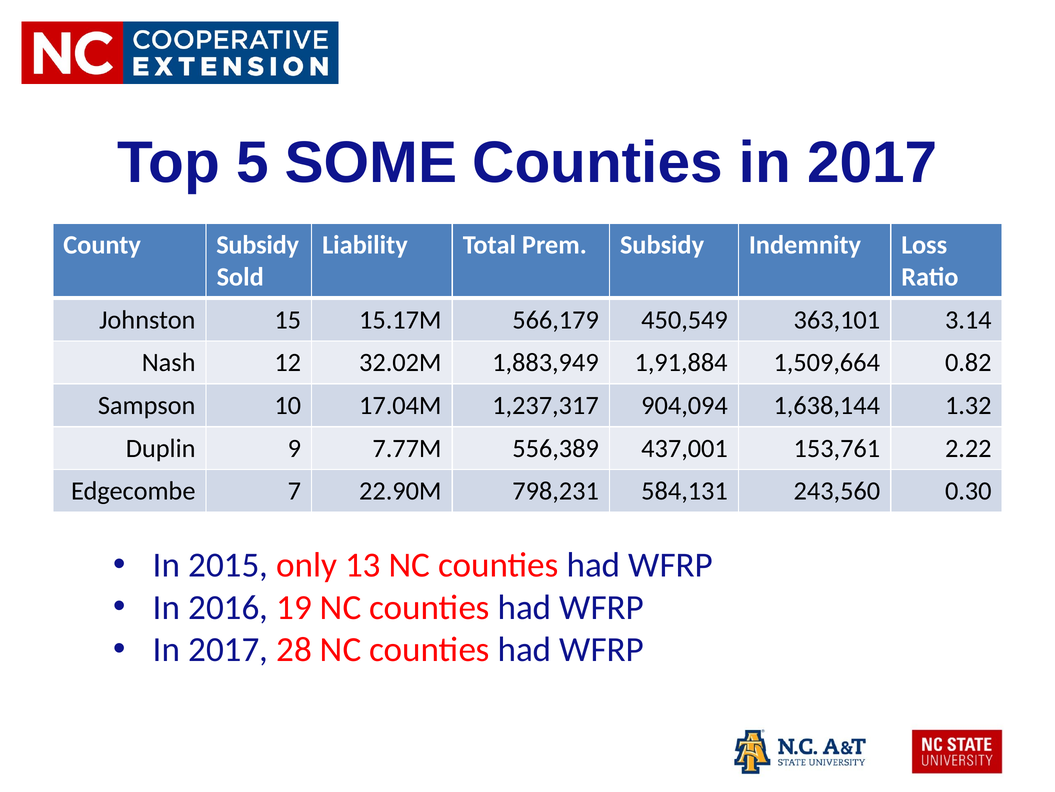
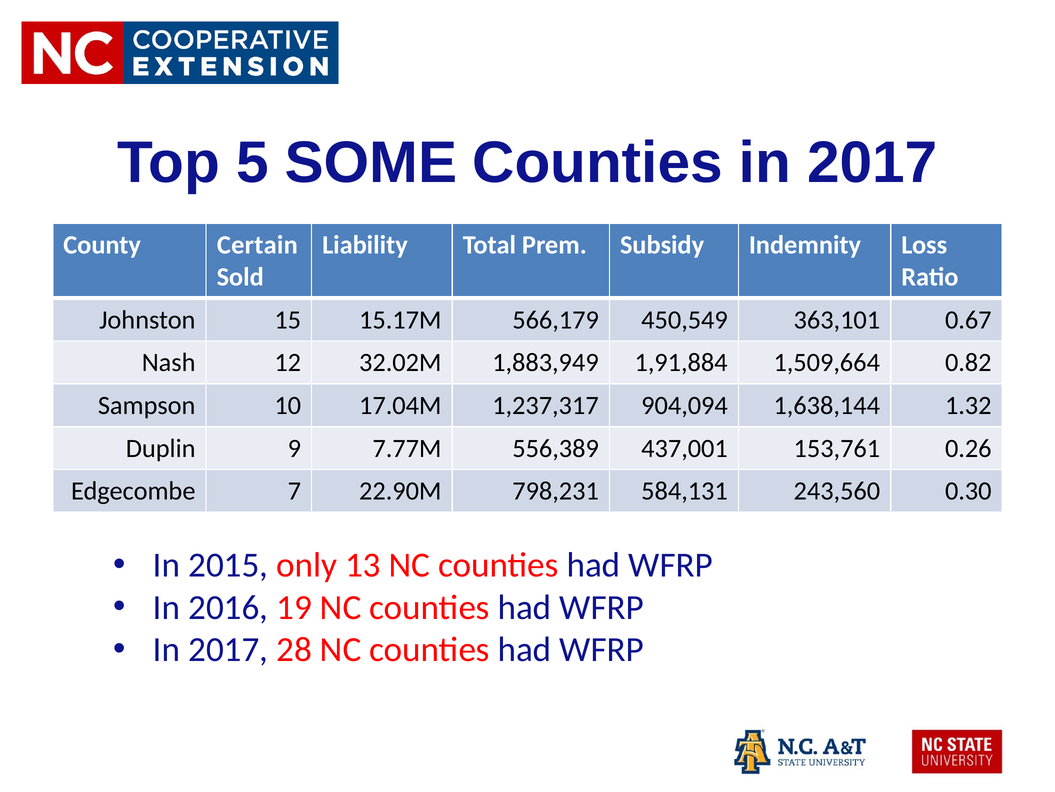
County Subsidy: Subsidy -> Certain (257, 245)
3.14: 3.14 -> 0.67 (968, 320)
2.22: 2.22 -> 0.26 (968, 448)
